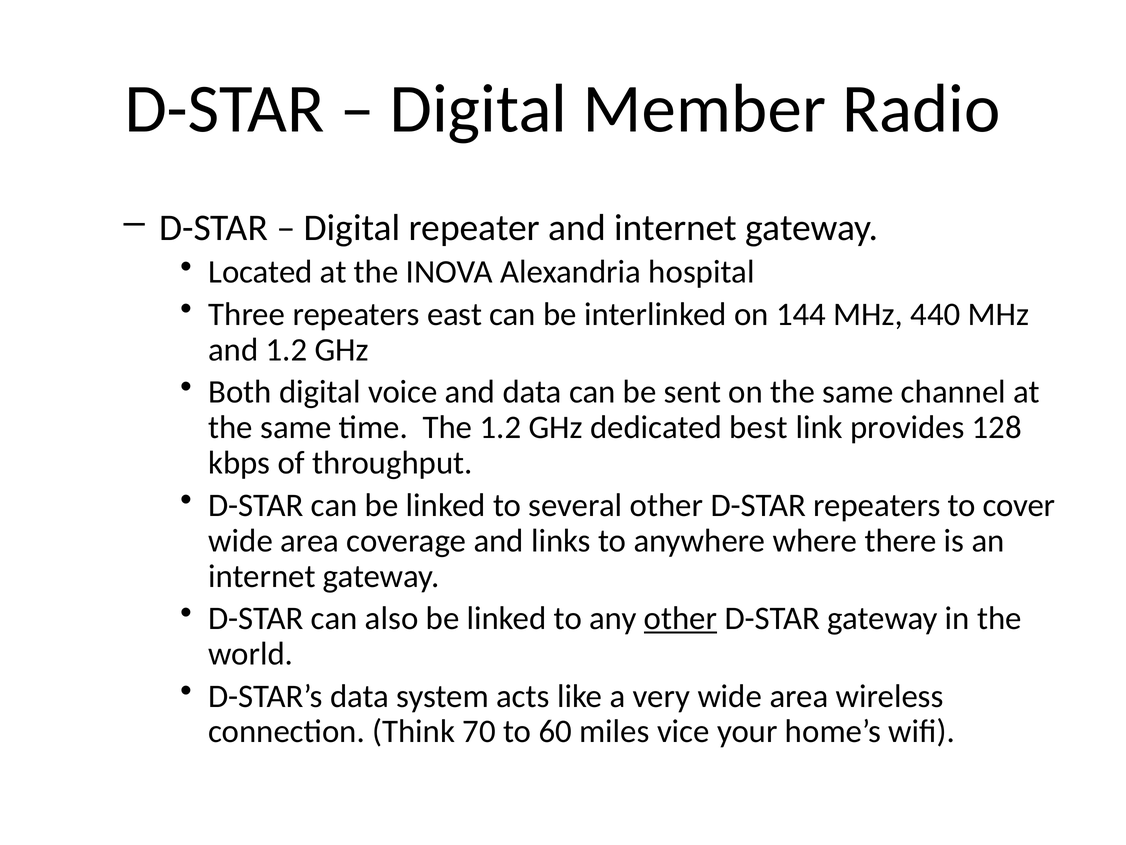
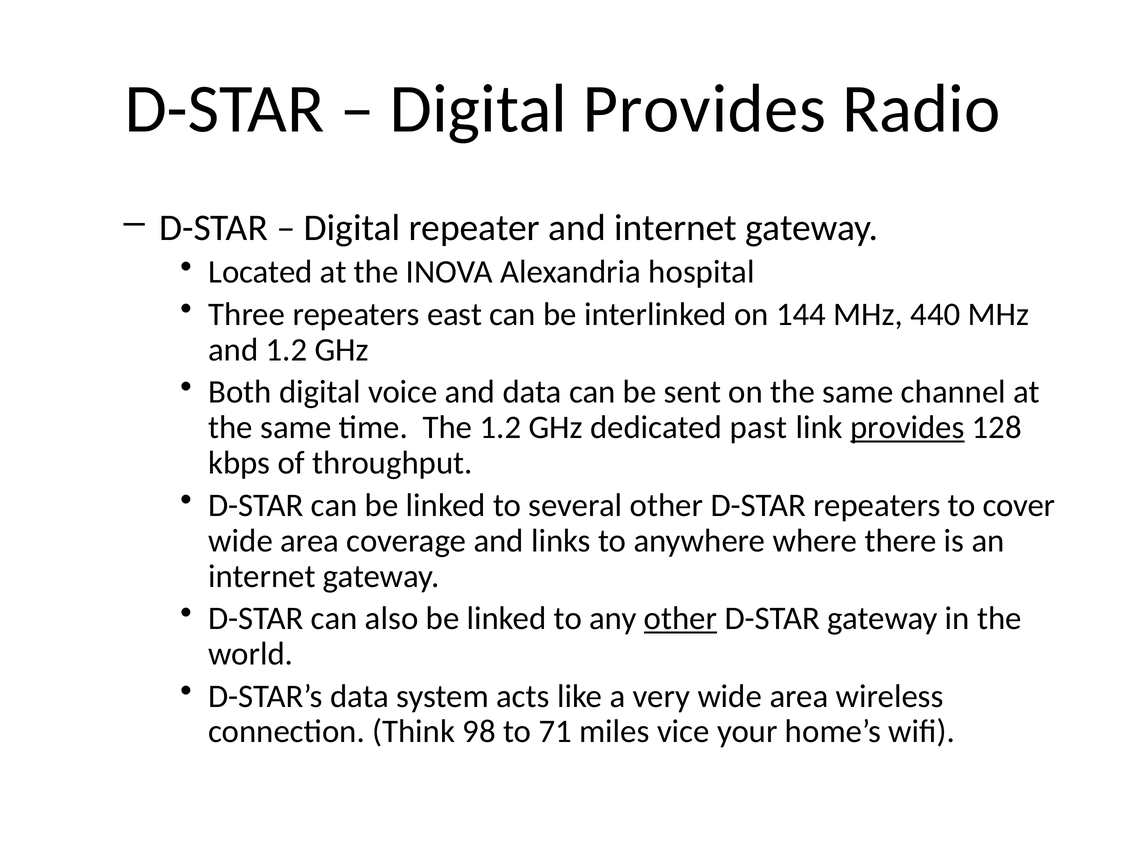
Digital Member: Member -> Provides (704, 109)
best: best -> past (759, 427)
provides underline: none -> present (907, 427)
70: 70 -> 98 (479, 731)
60: 60 -> 71 (555, 731)
